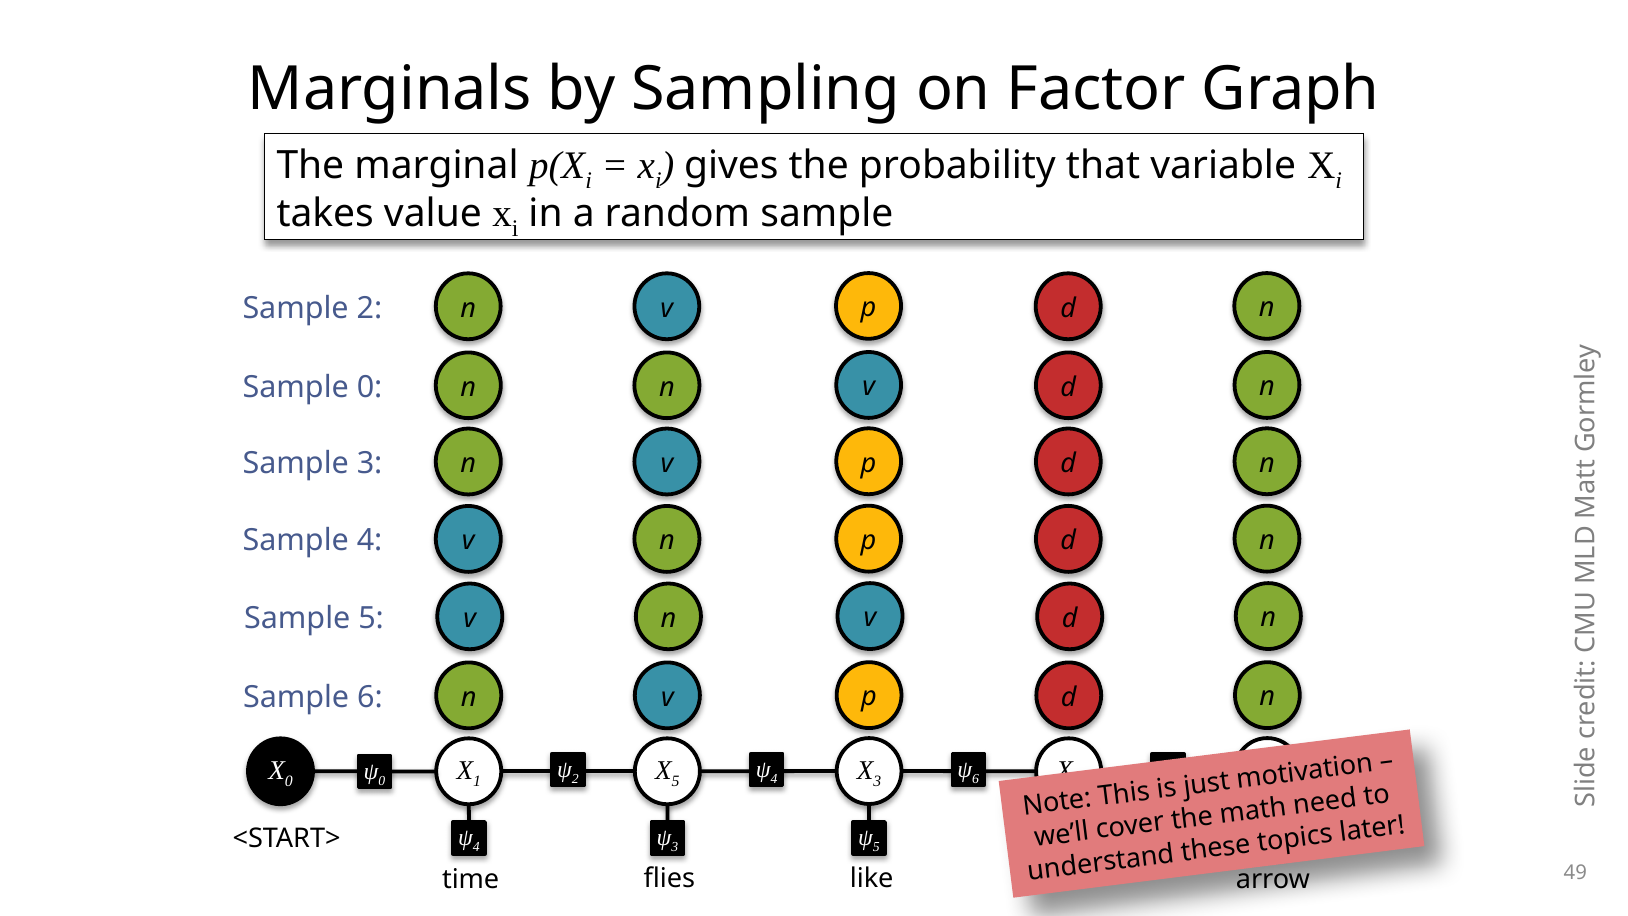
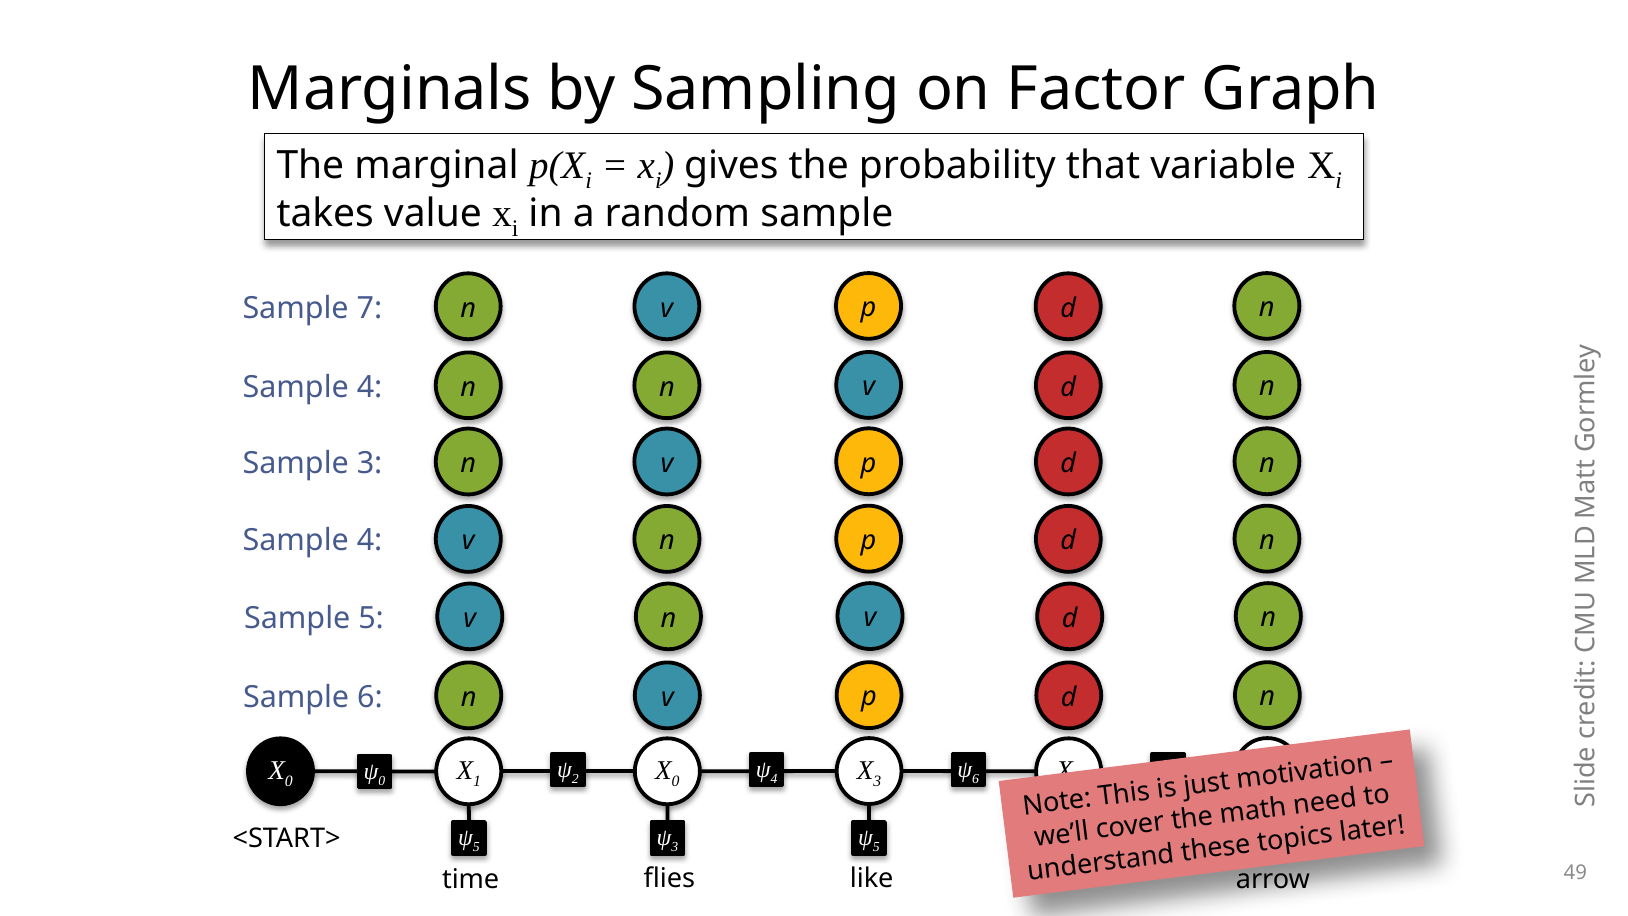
Sample 2: 2 -> 7 (369, 308)
0: 0 -> 4 (370, 387)
5: 5 -> 0 (676, 781)
4: 4 -> 5 (476, 847)
